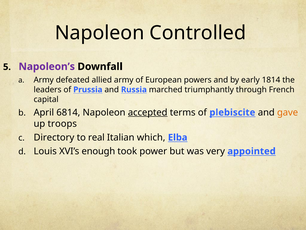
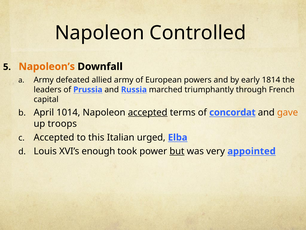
Napoleon’s colour: purple -> orange (47, 66)
6814: 6814 -> 1014 (68, 112)
plebiscite: plebiscite -> concordat (232, 112)
Directory: Directory -> Accepted (54, 137)
real: real -> this (96, 137)
which: which -> urged (151, 137)
but underline: none -> present (177, 151)
